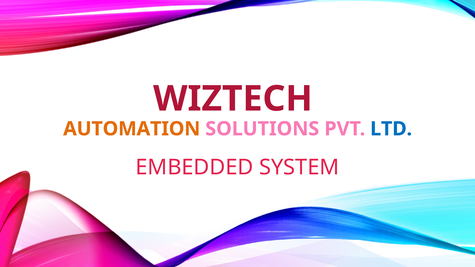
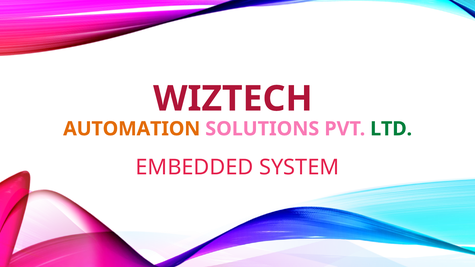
LTD colour: blue -> green (391, 129)
